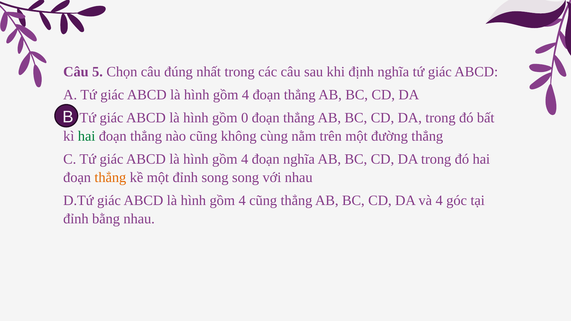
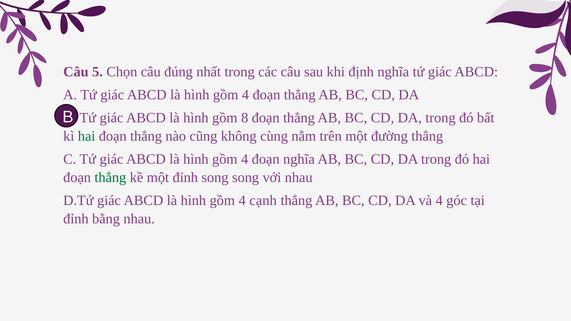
0: 0 -> 8 (245, 118)
thẳng colour: orange -> green (110, 178)
4 cũng: cũng -> cạnh (263, 201)
